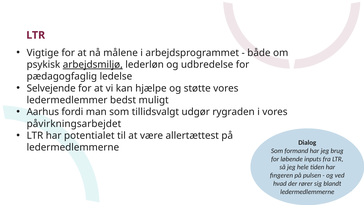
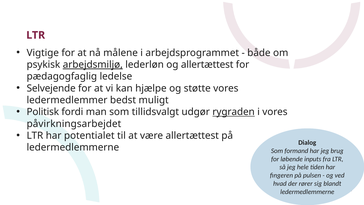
og udbredelse: udbredelse -> allertættest (207, 65)
Aarhus: Aarhus -> Politisk (43, 112)
rygraden underline: none -> present (234, 112)
